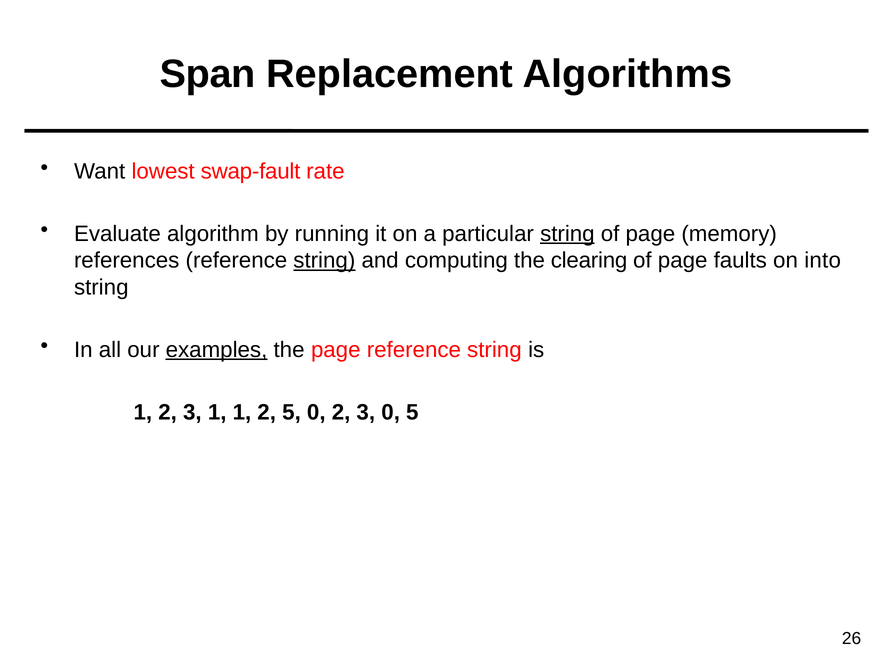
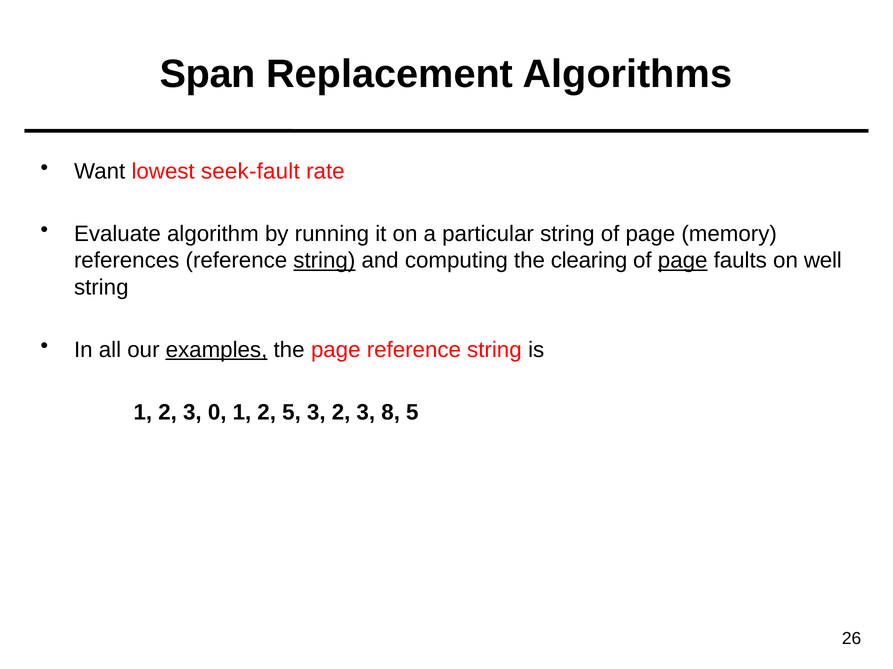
swap-fault: swap-fault -> seek-fault (250, 172)
string underline: present -> none (567, 234)
page underline: none -> present (683, 261)
into: into -> well (823, 261)
3 1: 1 -> 0 (217, 413)
5 0: 0 -> 3 (316, 413)
3 0: 0 -> 8 (391, 413)
